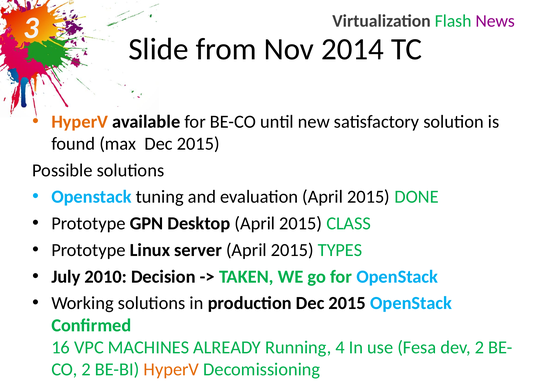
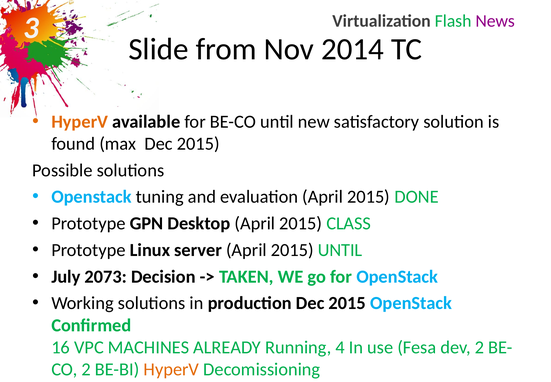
2015 TYPES: TYPES -> UNTIL (340, 250)
2010: 2010 -> 2073 (106, 276)
